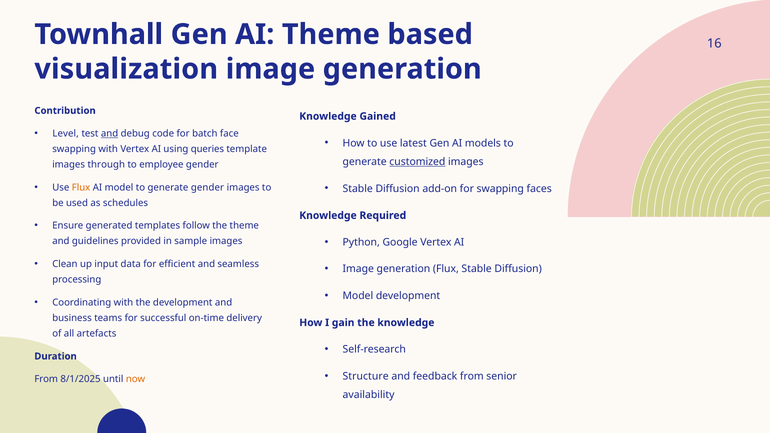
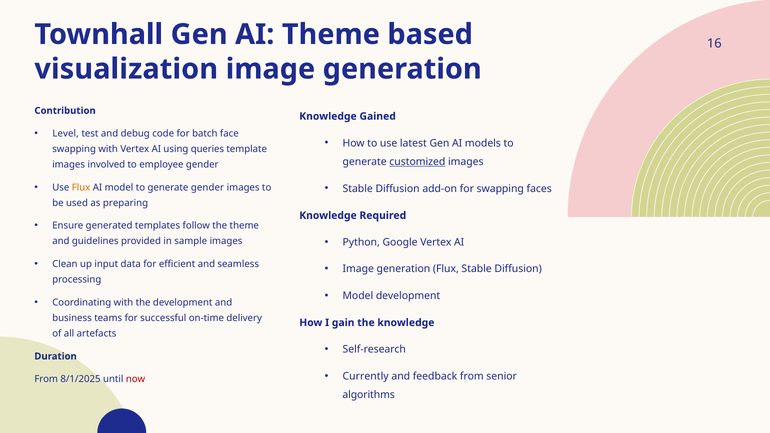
and underline: present -> none (110, 133)
through: through -> involved (106, 165)
schedules: schedules -> preparing (126, 203)
Structure: Structure -> Currently (366, 376)
now colour: orange -> red (135, 379)
availability: availability -> algorithms (369, 395)
